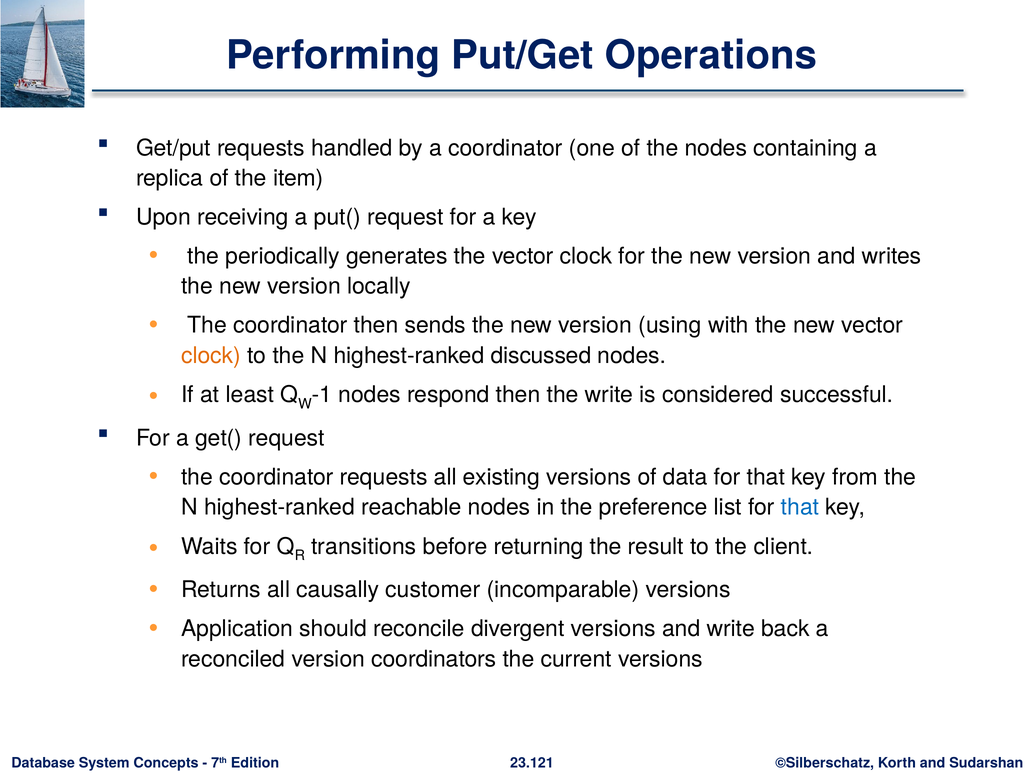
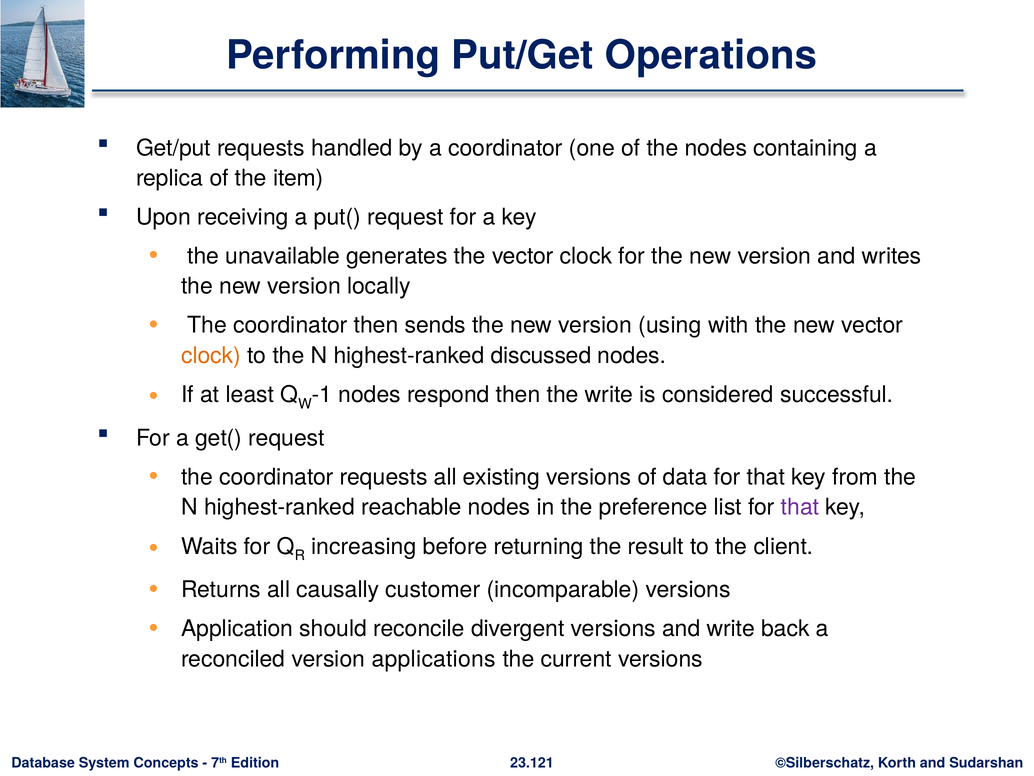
periodically: periodically -> unavailable (283, 256)
that colour: blue -> purple (800, 507)
transitions: transitions -> increasing (364, 546)
coordinators: coordinators -> applications (434, 659)
